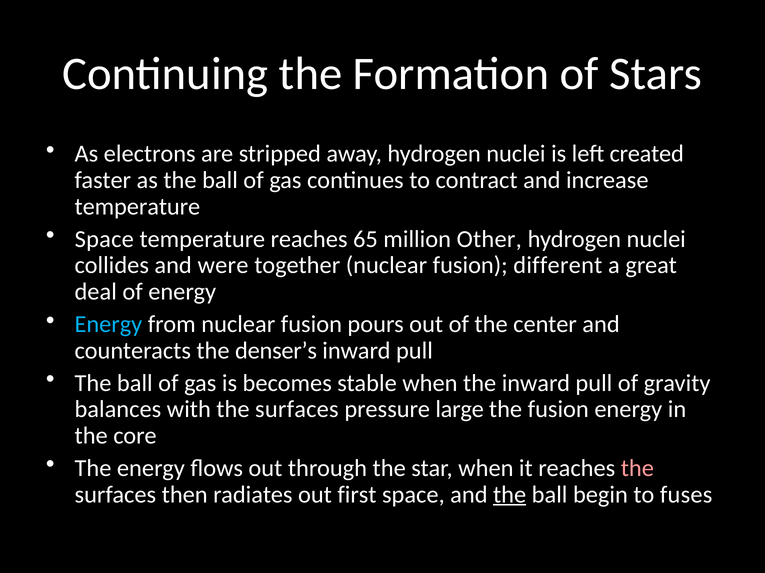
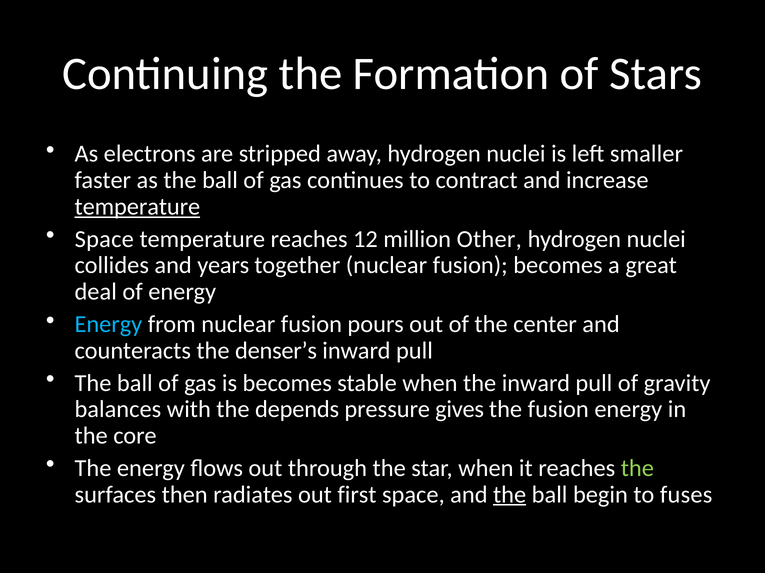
created: created -> smaller (647, 154)
temperature underline: none -> present (137, 207)
65: 65 -> 12 (365, 239)
were: were -> years (223, 266)
fusion different: different -> becomes (558, 266)
with the surfaces: surfaces -> depends (297, 410)
large: large -> gives (460, 410)
the colour: pink -> light green (637, 469)
